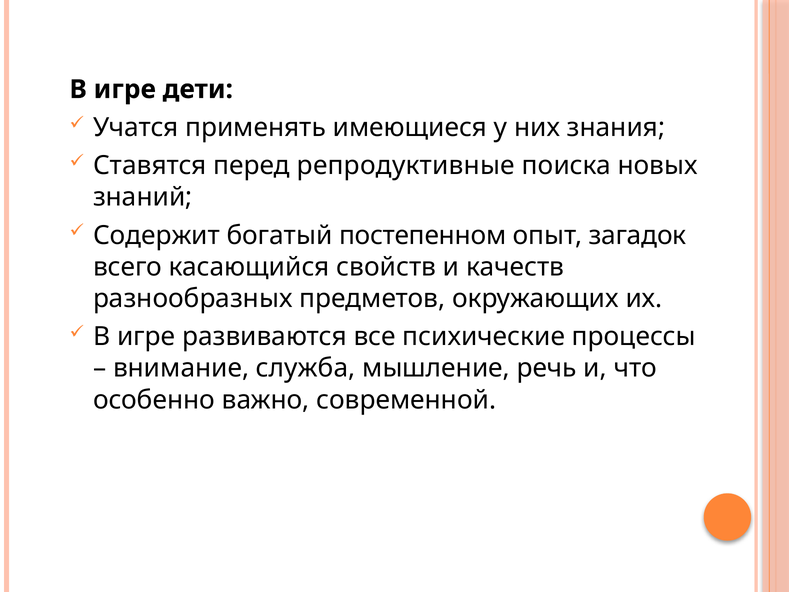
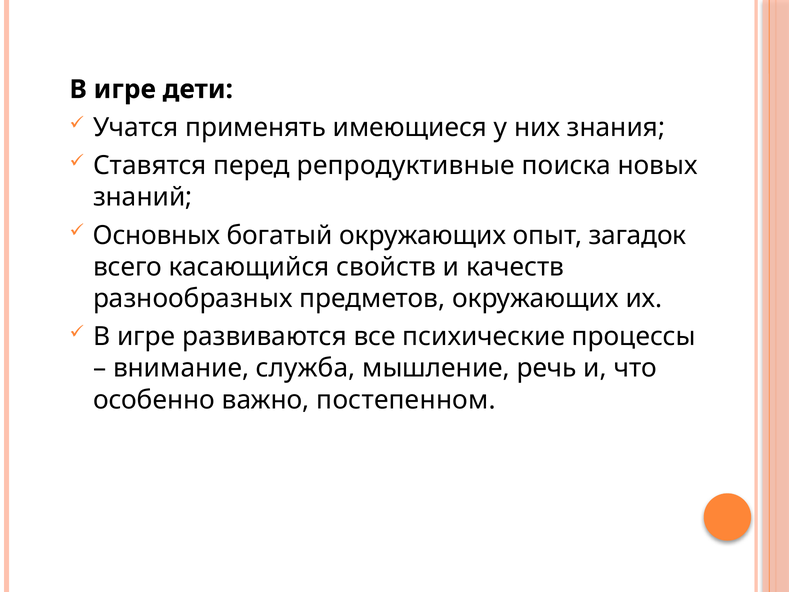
Содержит: Содержит -> Основных (157, 235)
богатый постепенном: постепенном -> окружающих (423, 235)
современной: современной -> постепенном (406, 400)
